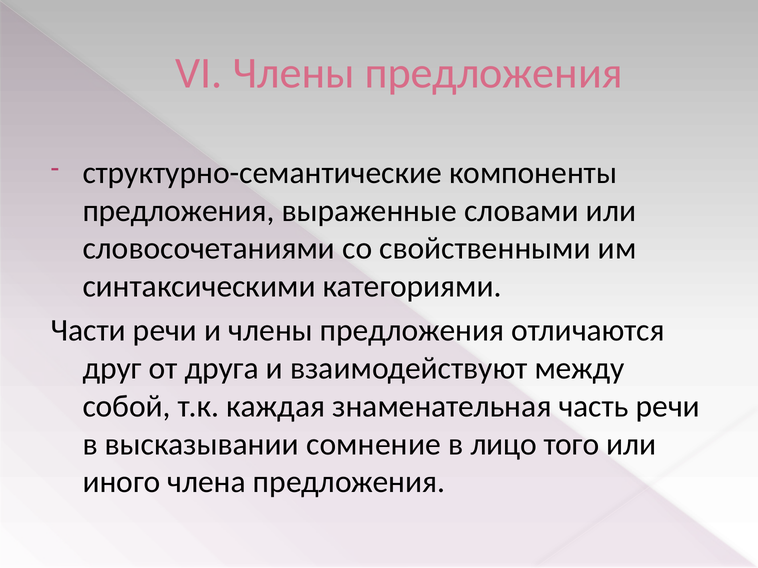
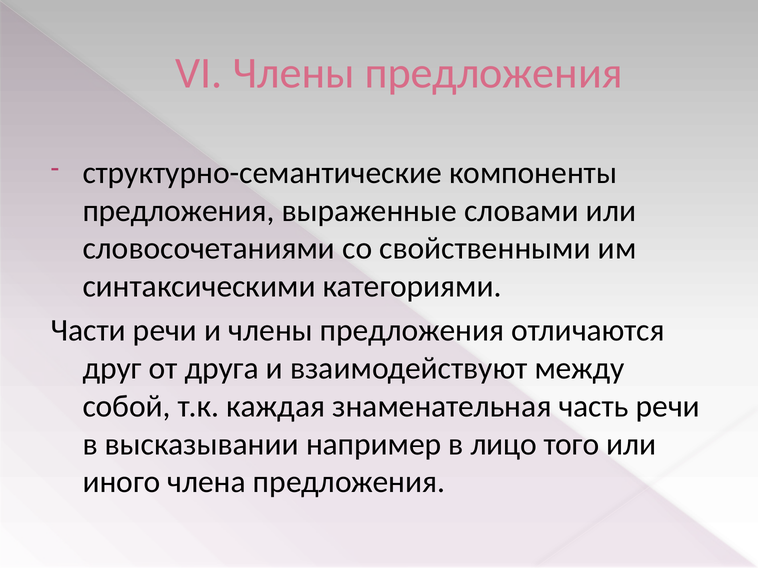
сомнение: сомнение -> например (374, 445)
